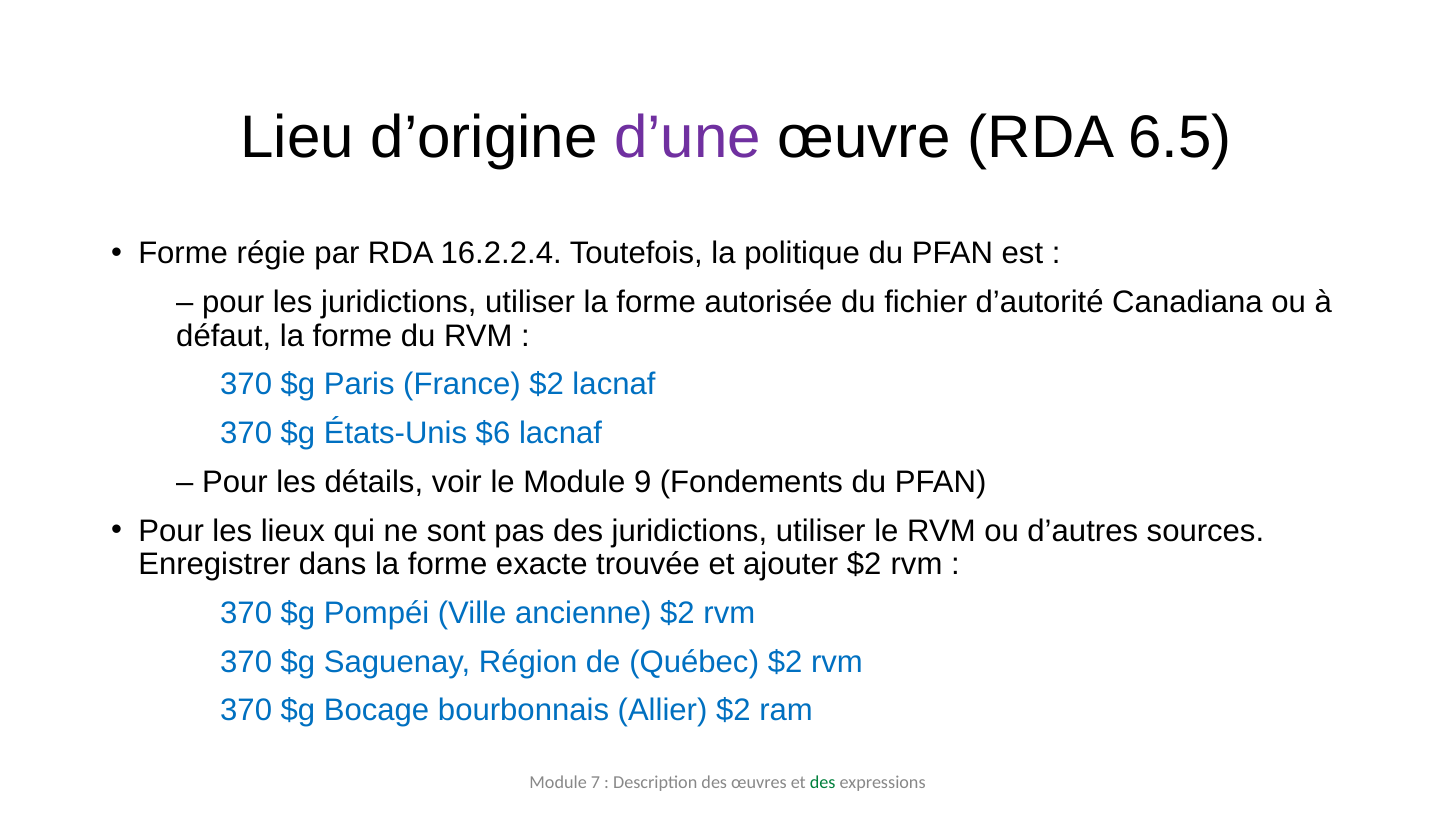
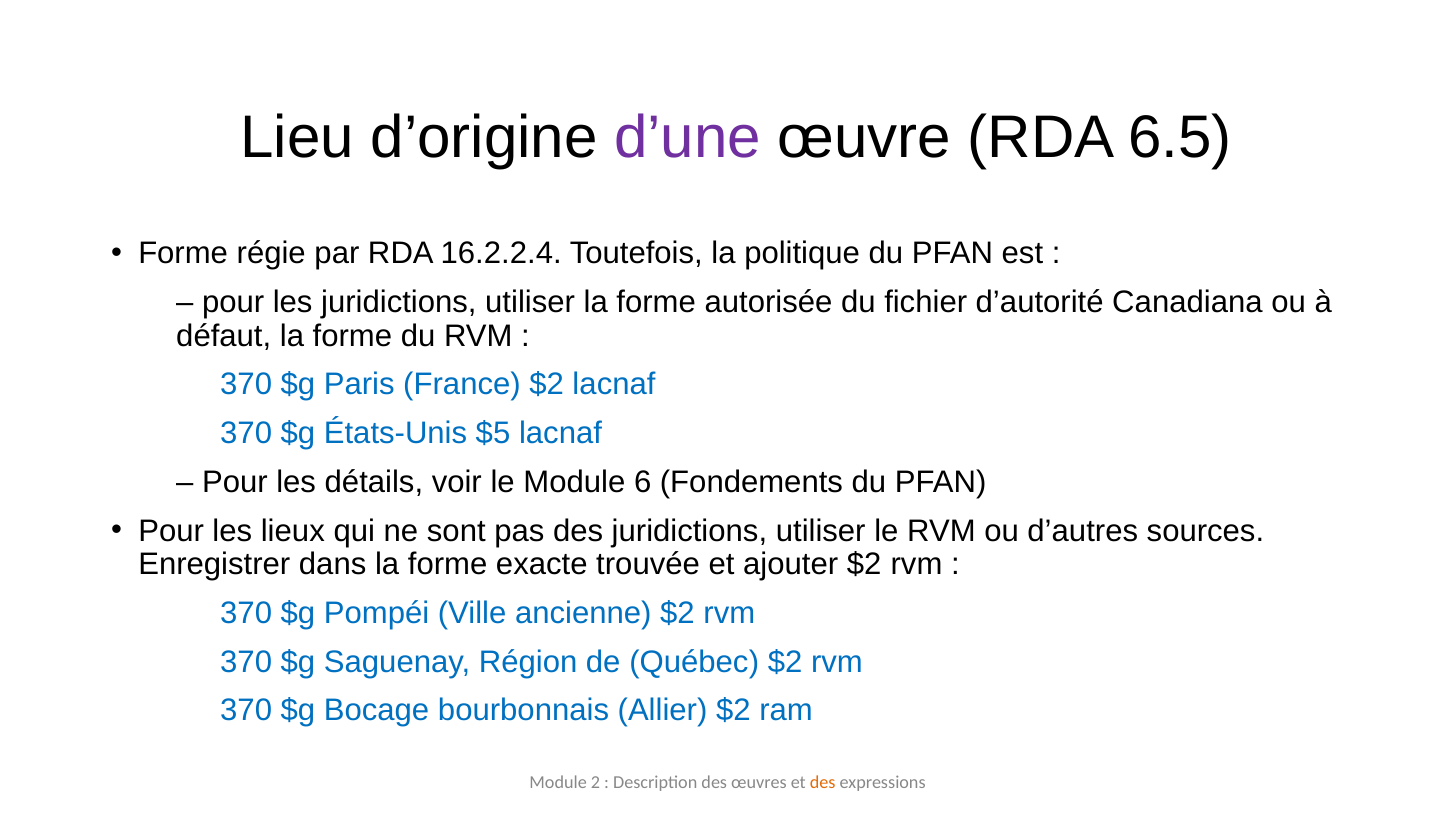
$6: $6 -> $5 (493, 433)
9: 9 -> 6 (643, 482)
7: 7 -> 2 (596, 782)
des colour: green -> orange (823, 782)
